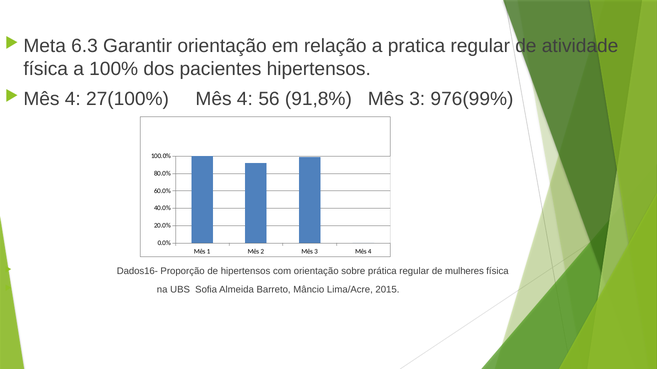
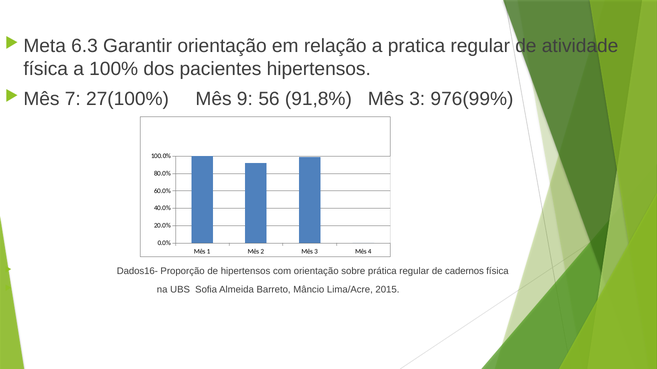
4: 4 -> 7 (73, 99)
27(100% Mês 4: 4 -> 9 (245, 99)
mulheres: mulheres -> cadernos (464, 272)
